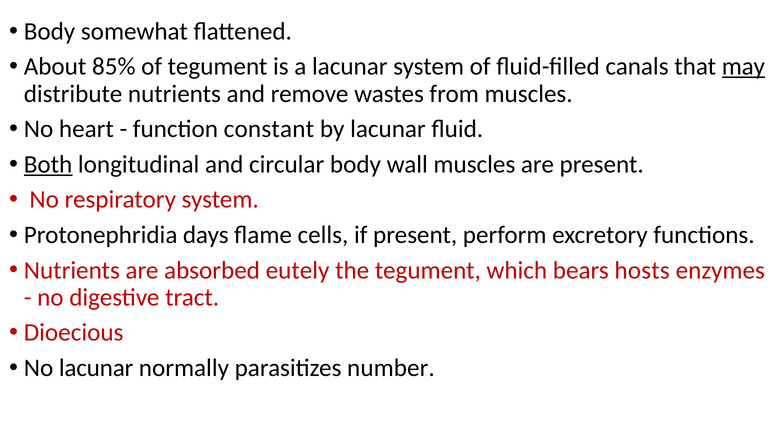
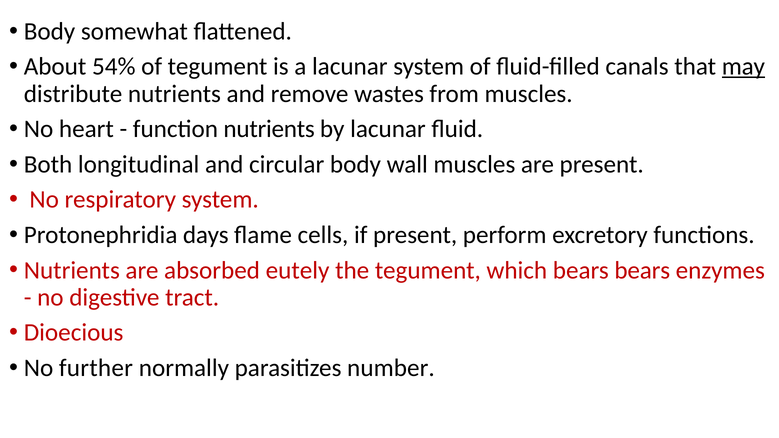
85%: 85% -> 54% (114, 67)
function constant: constant -> nutrients (269, 129)
Both underline: present -> none (48, 164)
bears hosts: hosts -> bears (642, 270)
No lacunar: lacunar -> further (96, 368)
